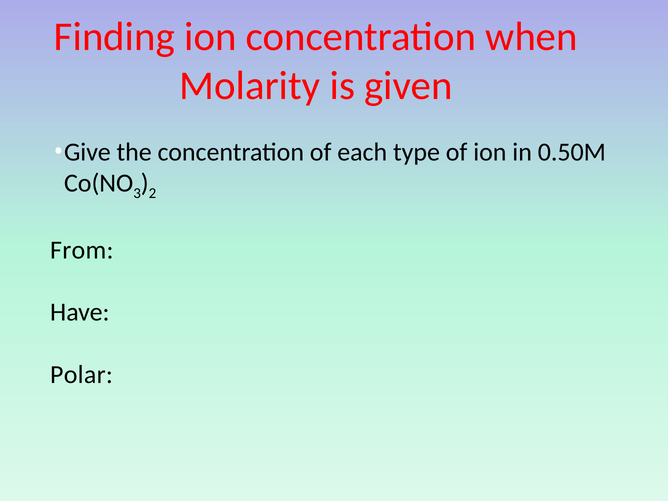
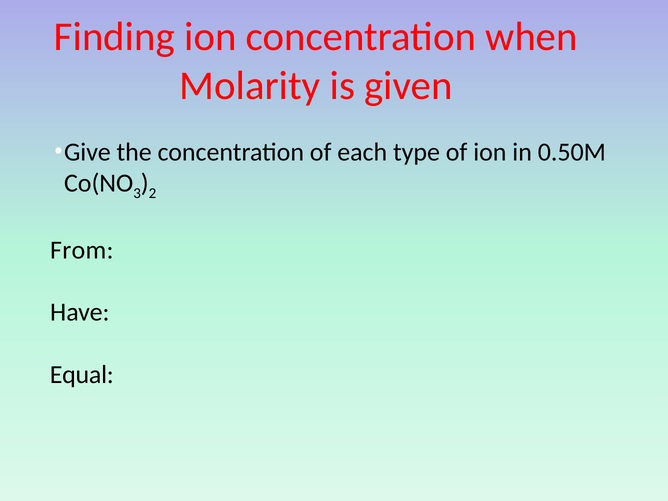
Polar: Polar -> Equal (82, 375)
